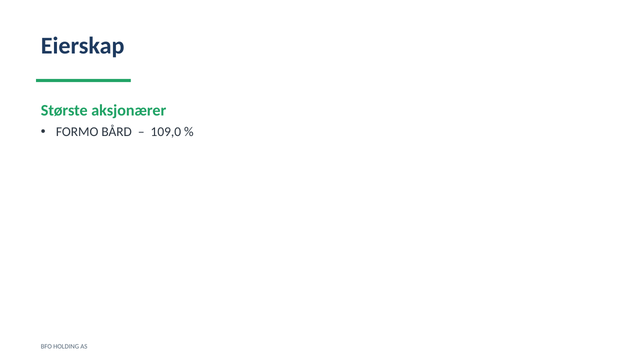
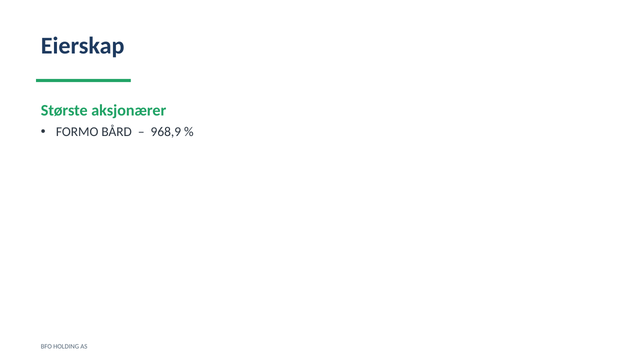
109,0: 109,0 -> 968,9 (166, 132)
